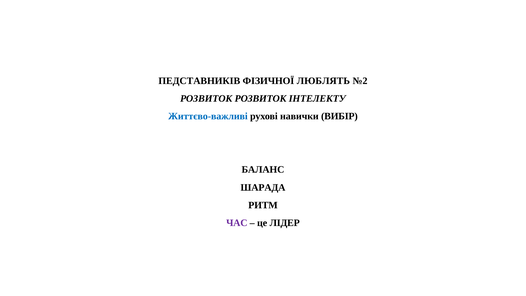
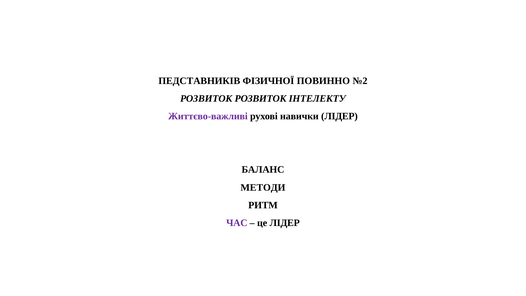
ЛЮБЛЯТЬ: ЛЮБЛЯТЬ -> ПОВИННО (323, 81)
Життєво-важливі colour: blue -> purple (208, 116)
навички ВИБІР: ВИБІР -> ЛІДЕР (339, 116)
ШАРАДА: ШАРАДА -> МЕТОДИ (263, 187)
